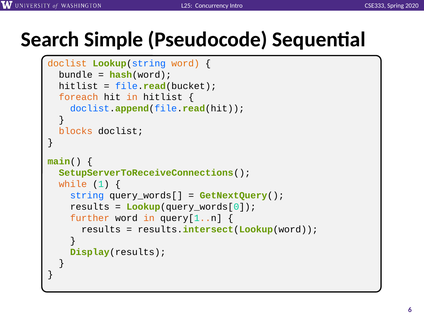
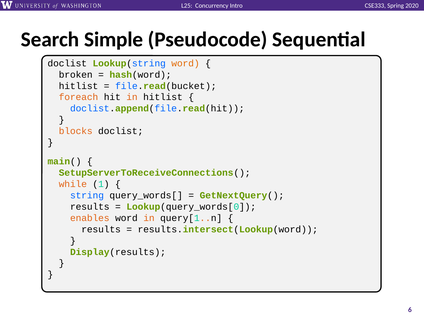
doclist colour: orange -> black (67, 63)
bundle: bundle -> broken (76, 75)
further: further -> enables (90, 218)
